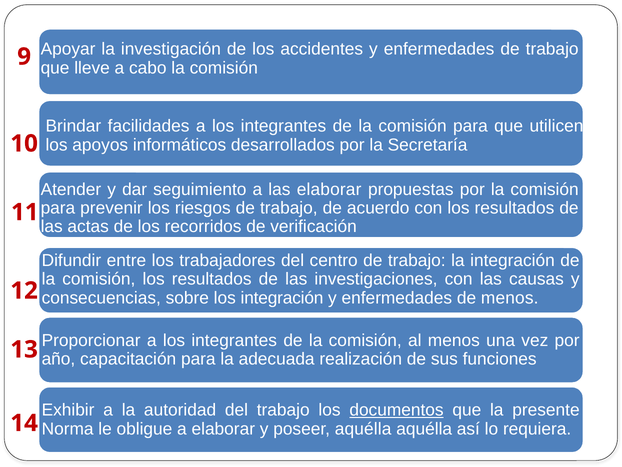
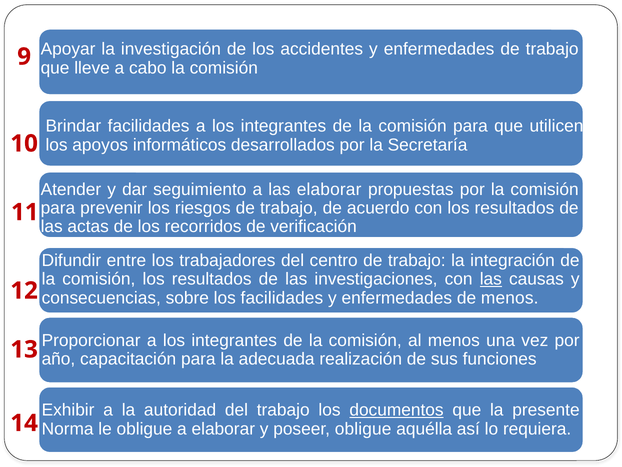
las underline: none -> present (491, 279)
los integración: integración -> facilidades (282, 297)
poseer aquélla: aquélla -> obligue (363, 428)
